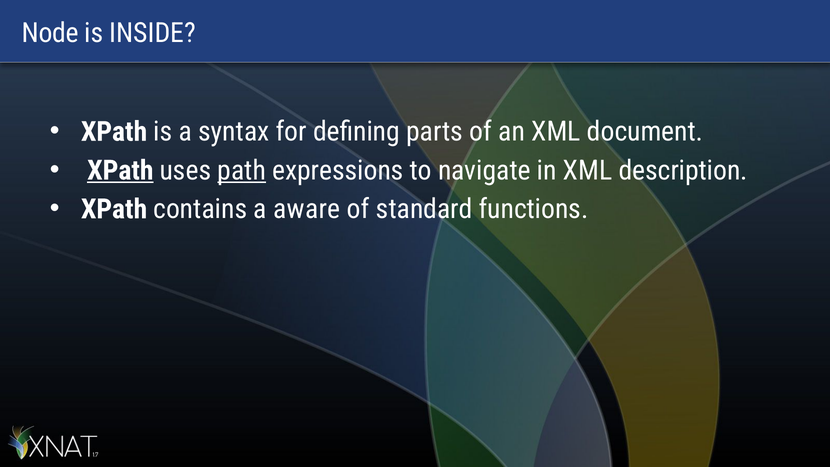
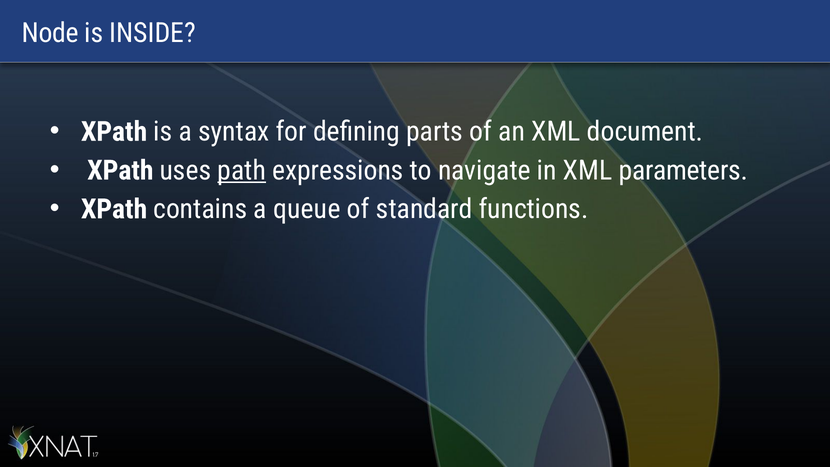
XPath underline: present -> none (120, 170)
description: description -> parameters (683, 170)
aware: aware -> queue (307, 209)
